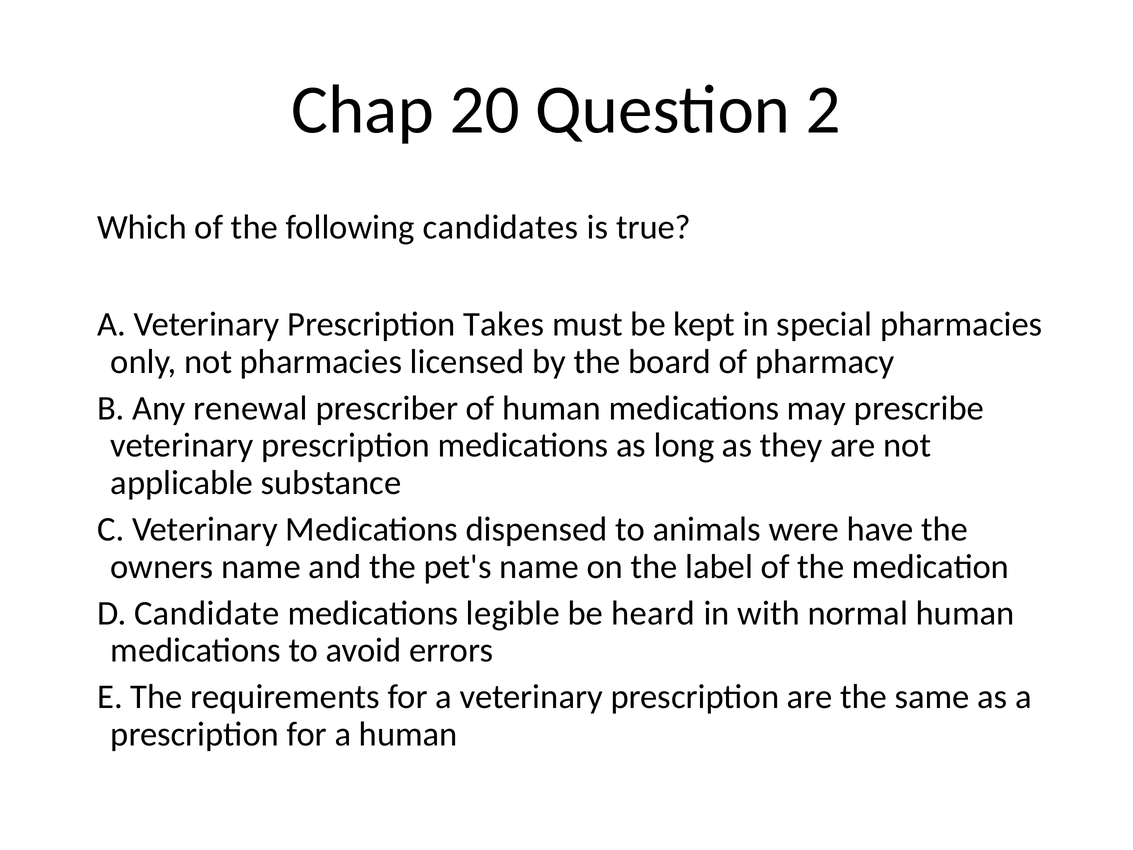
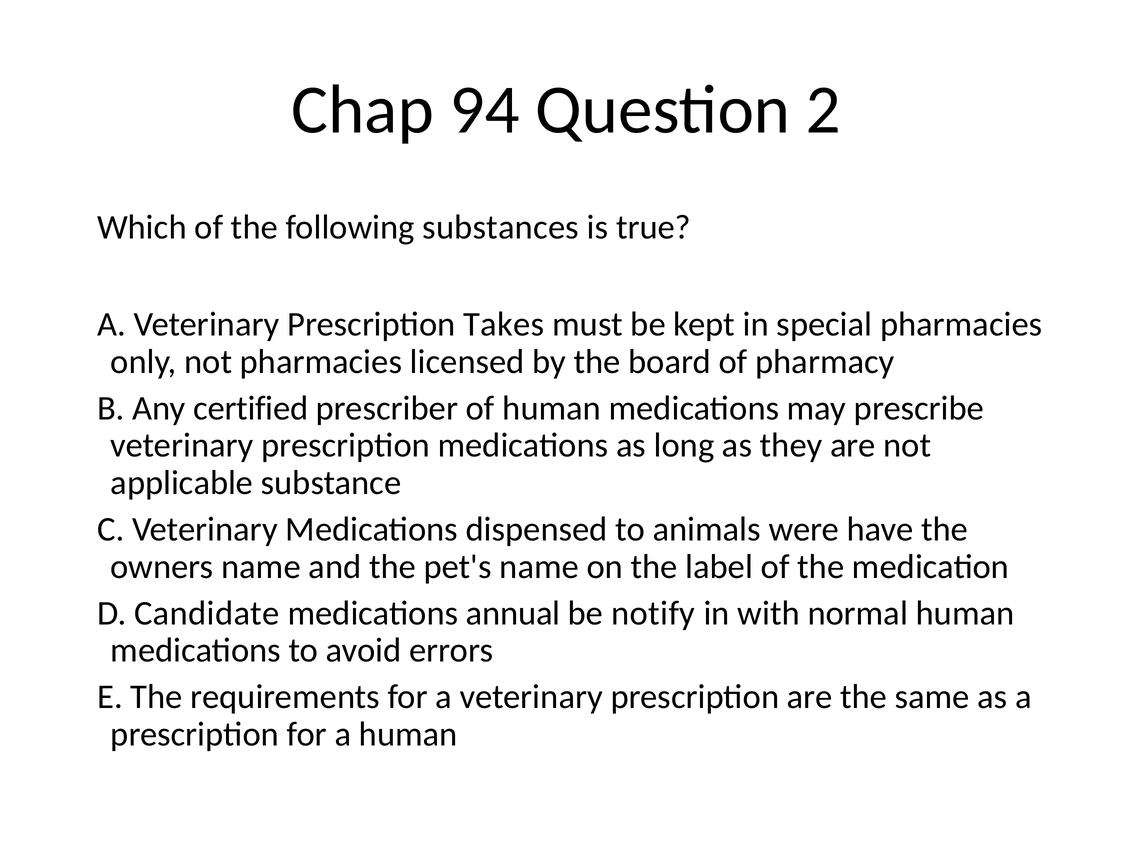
20: 20 -> 94 (485, 110)
candidates: candidates -> substances (501, 227)
renewal: renewal -> certified (251, 408)
legible: legible -> annual (513, 613)
heard: heard -> notify (653, 613)
